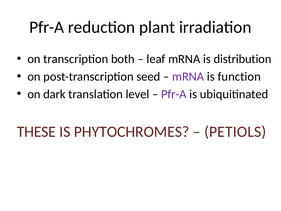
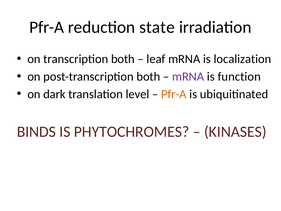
plant: plant -> state (157, 27)
distribution: distribution -> localization (242, 59)
post-transcription seed: seed -> both (148, 76)
Pfr-A colour: purple -> orange (174, 94)
THESE: THESE -> BINDS (36, 132)
PETIOLS: PETIOLS -> KINASES (235, 132)
